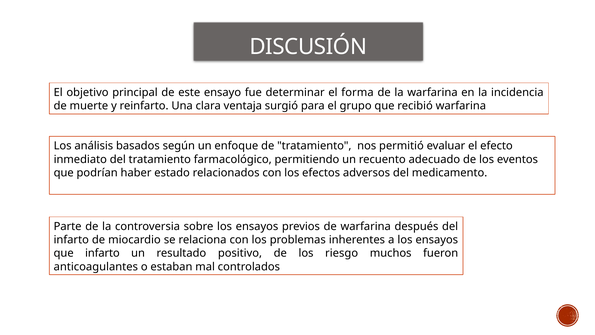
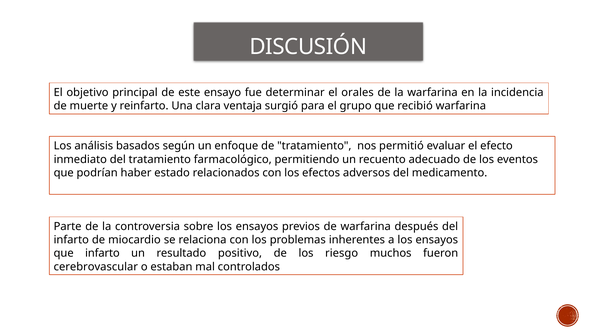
forma: forma -> orales (358, 92)
anticoagulantes: anticoagulantes -> cerebrovascular (96, 266)
